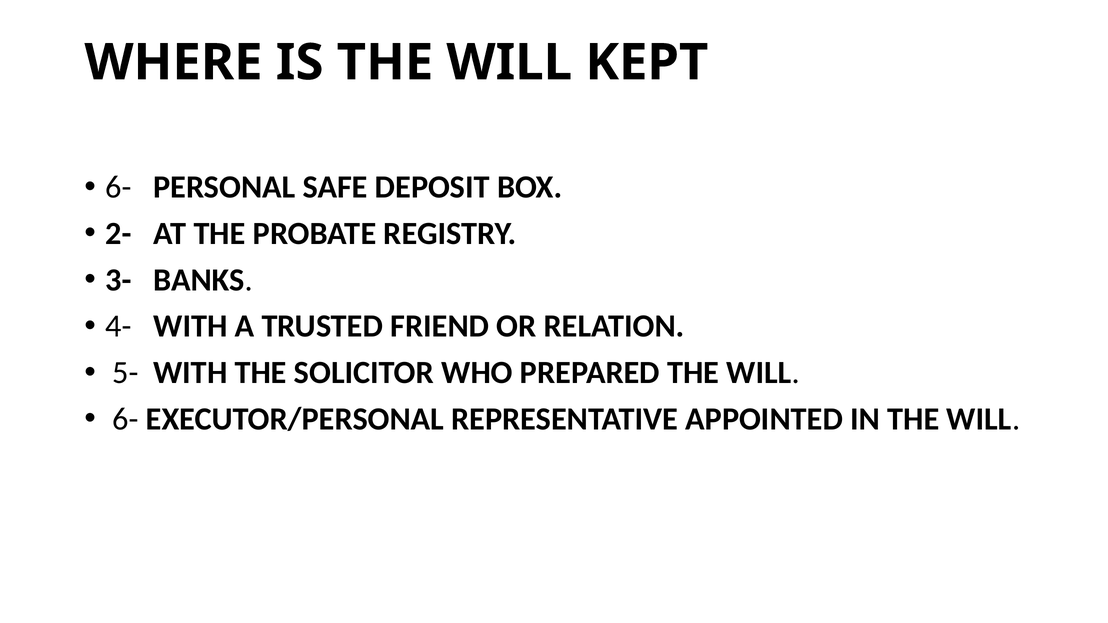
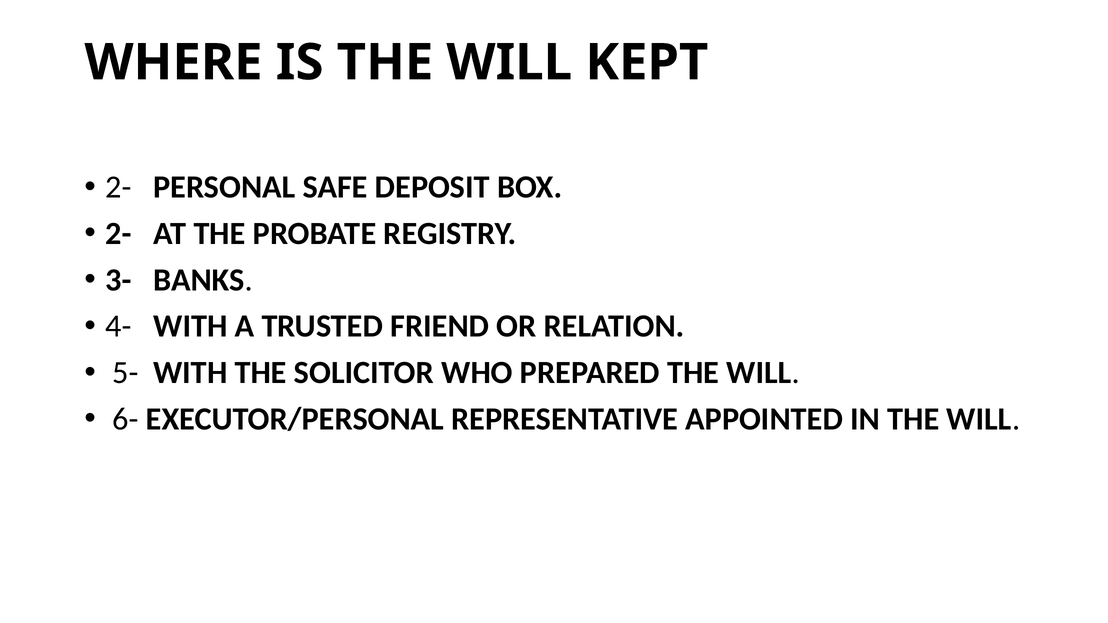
6-: 6- -> 2- (118, 187)
